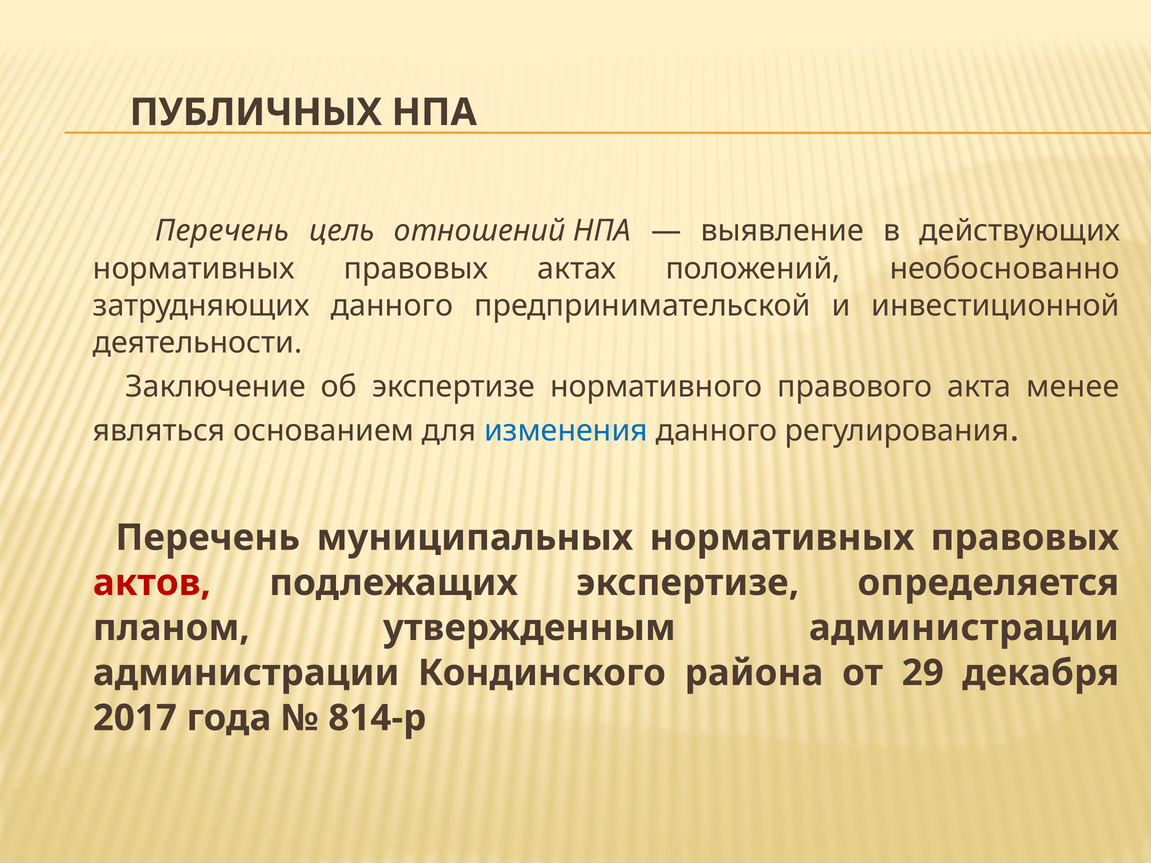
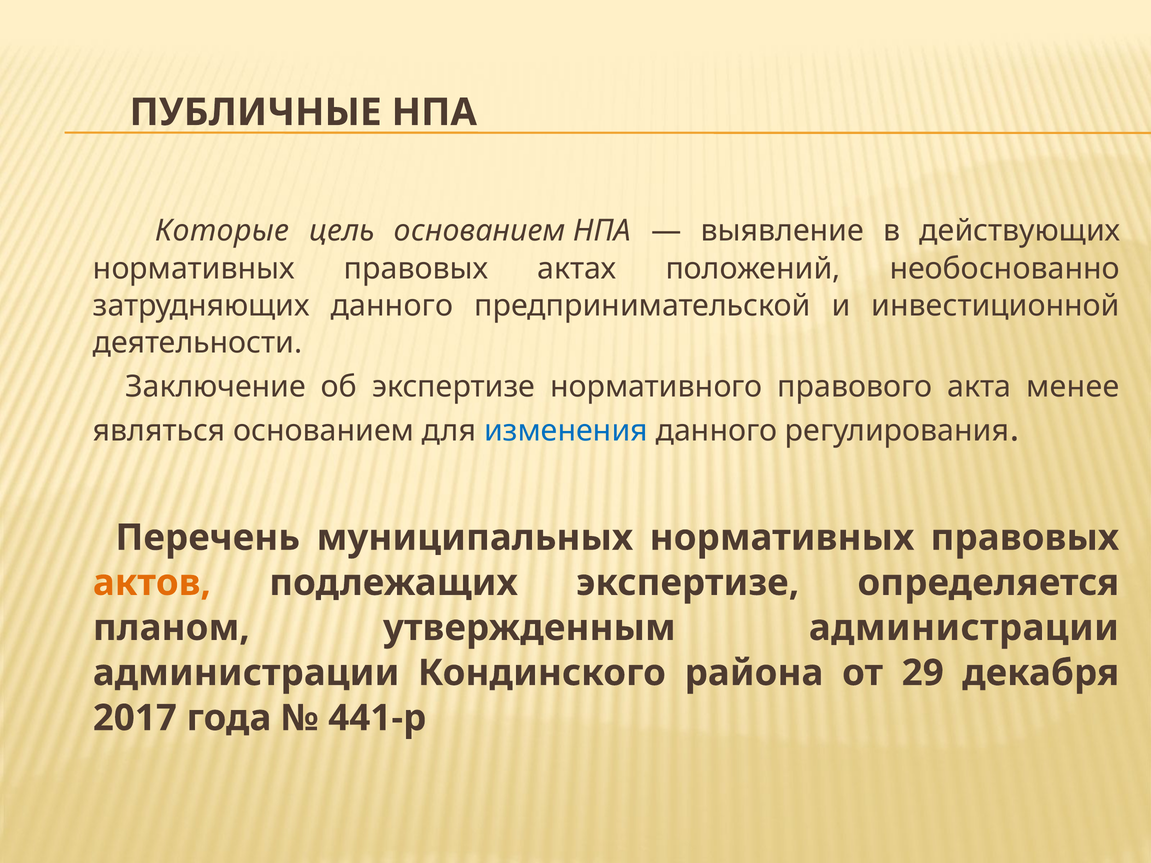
ПУБЛИЧНЫХ: ПУБЛИЧНЫХ -> ПУБЛИЧНЫЕ (256, 112)
Перечень: Перечень -> Которые (222, 231)
цель отношений: отношений -> основанием (480, 231)
актов colour: red -> orange (152, 583)
814-р: 814-р -> 441-р (377, 718)
